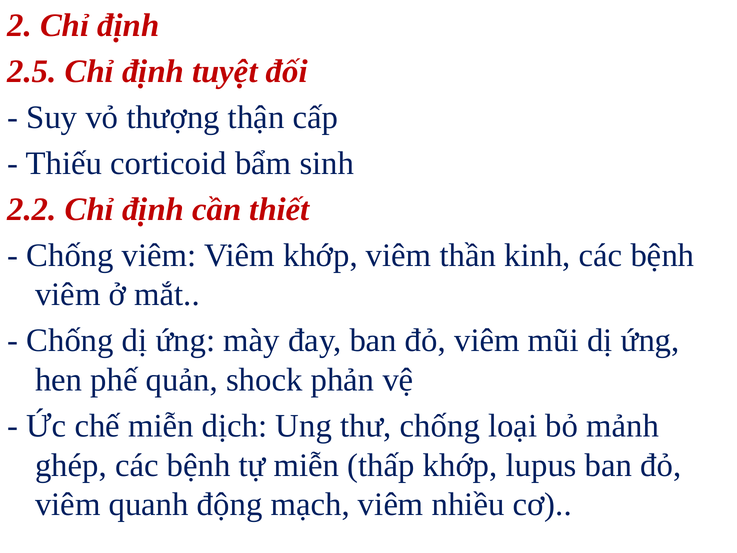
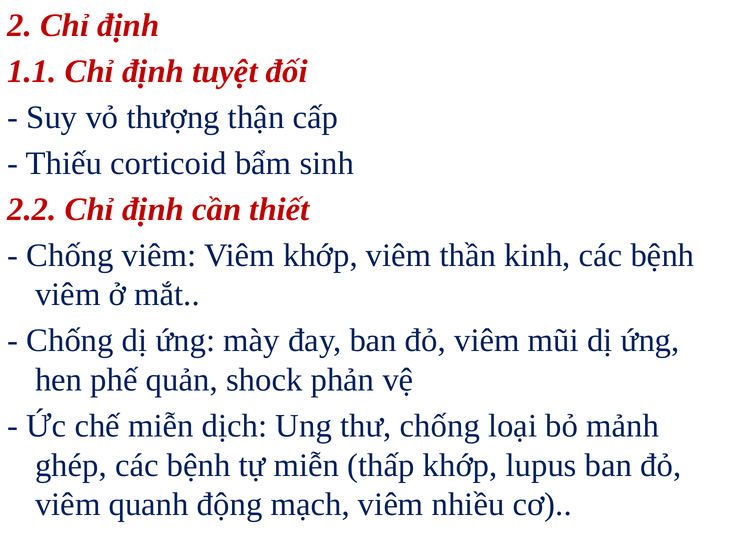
2.5: 2.5 -> 1.1 (32, 72)
